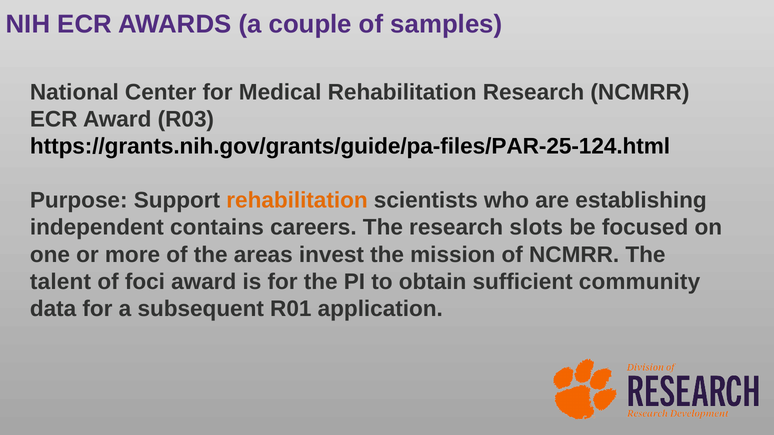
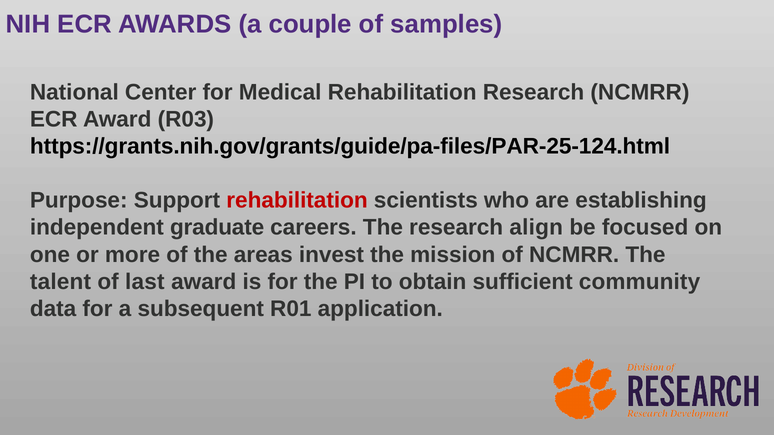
rehabilitation colour: orange -> red (297, 201)
contains: contains -> graduate (217, 228)
slots: slots -> align (536, 228)
foci: foci -> last (145, 282)
